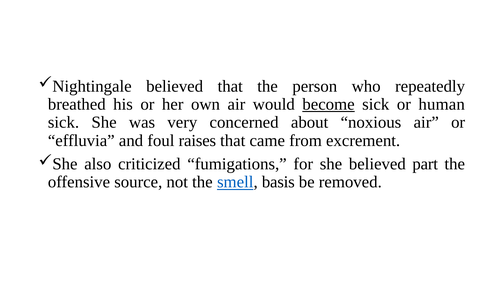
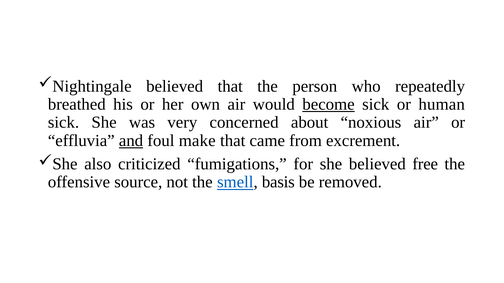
and underline: none -> present (131, 141)
raises: raises -> make (197, 141)
part: part -> free (425, 164)
